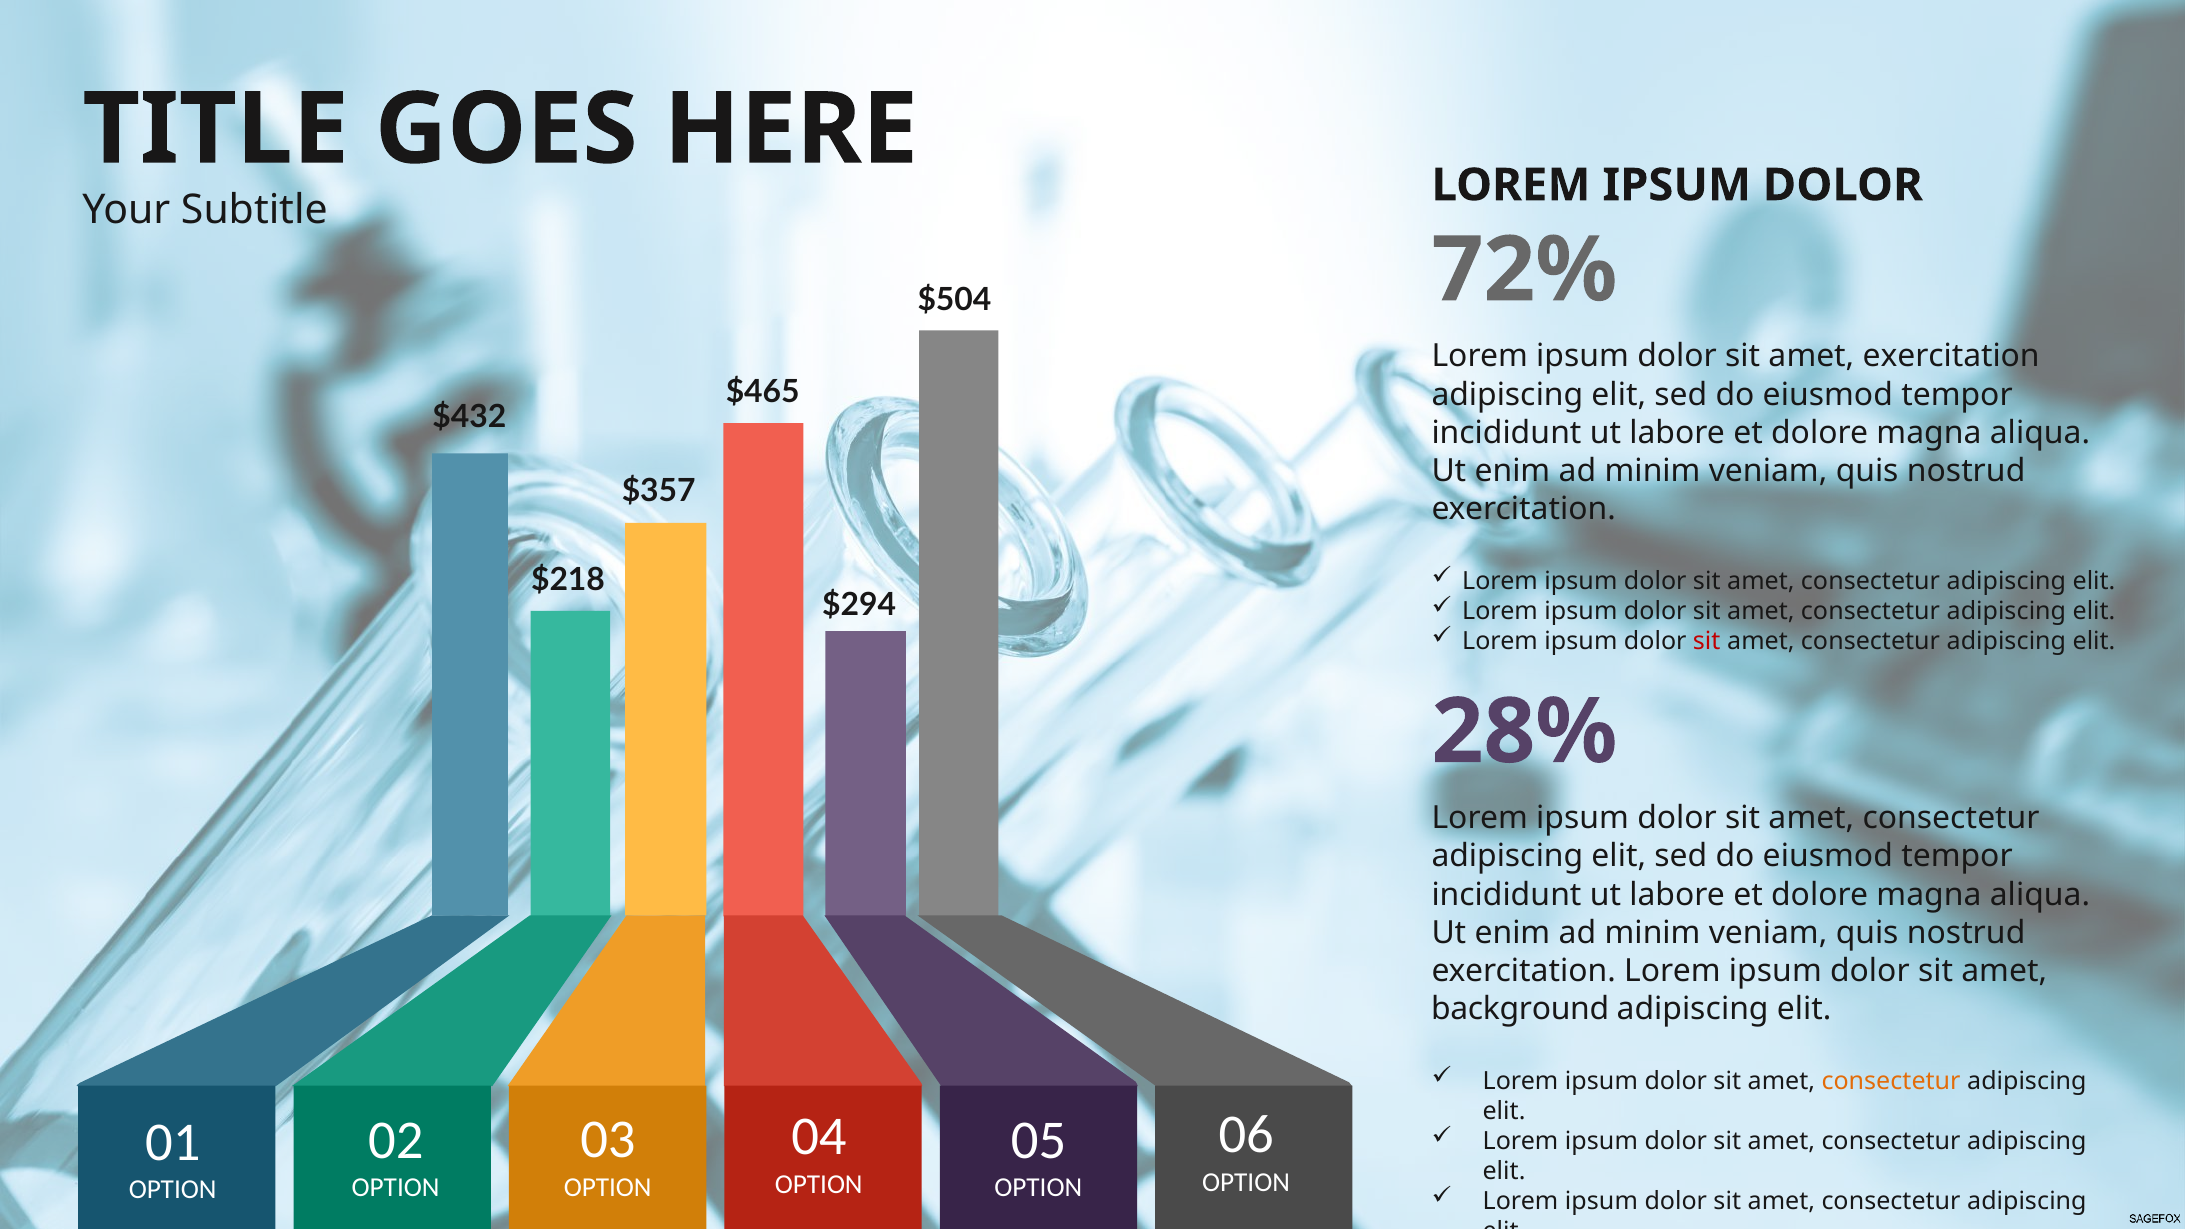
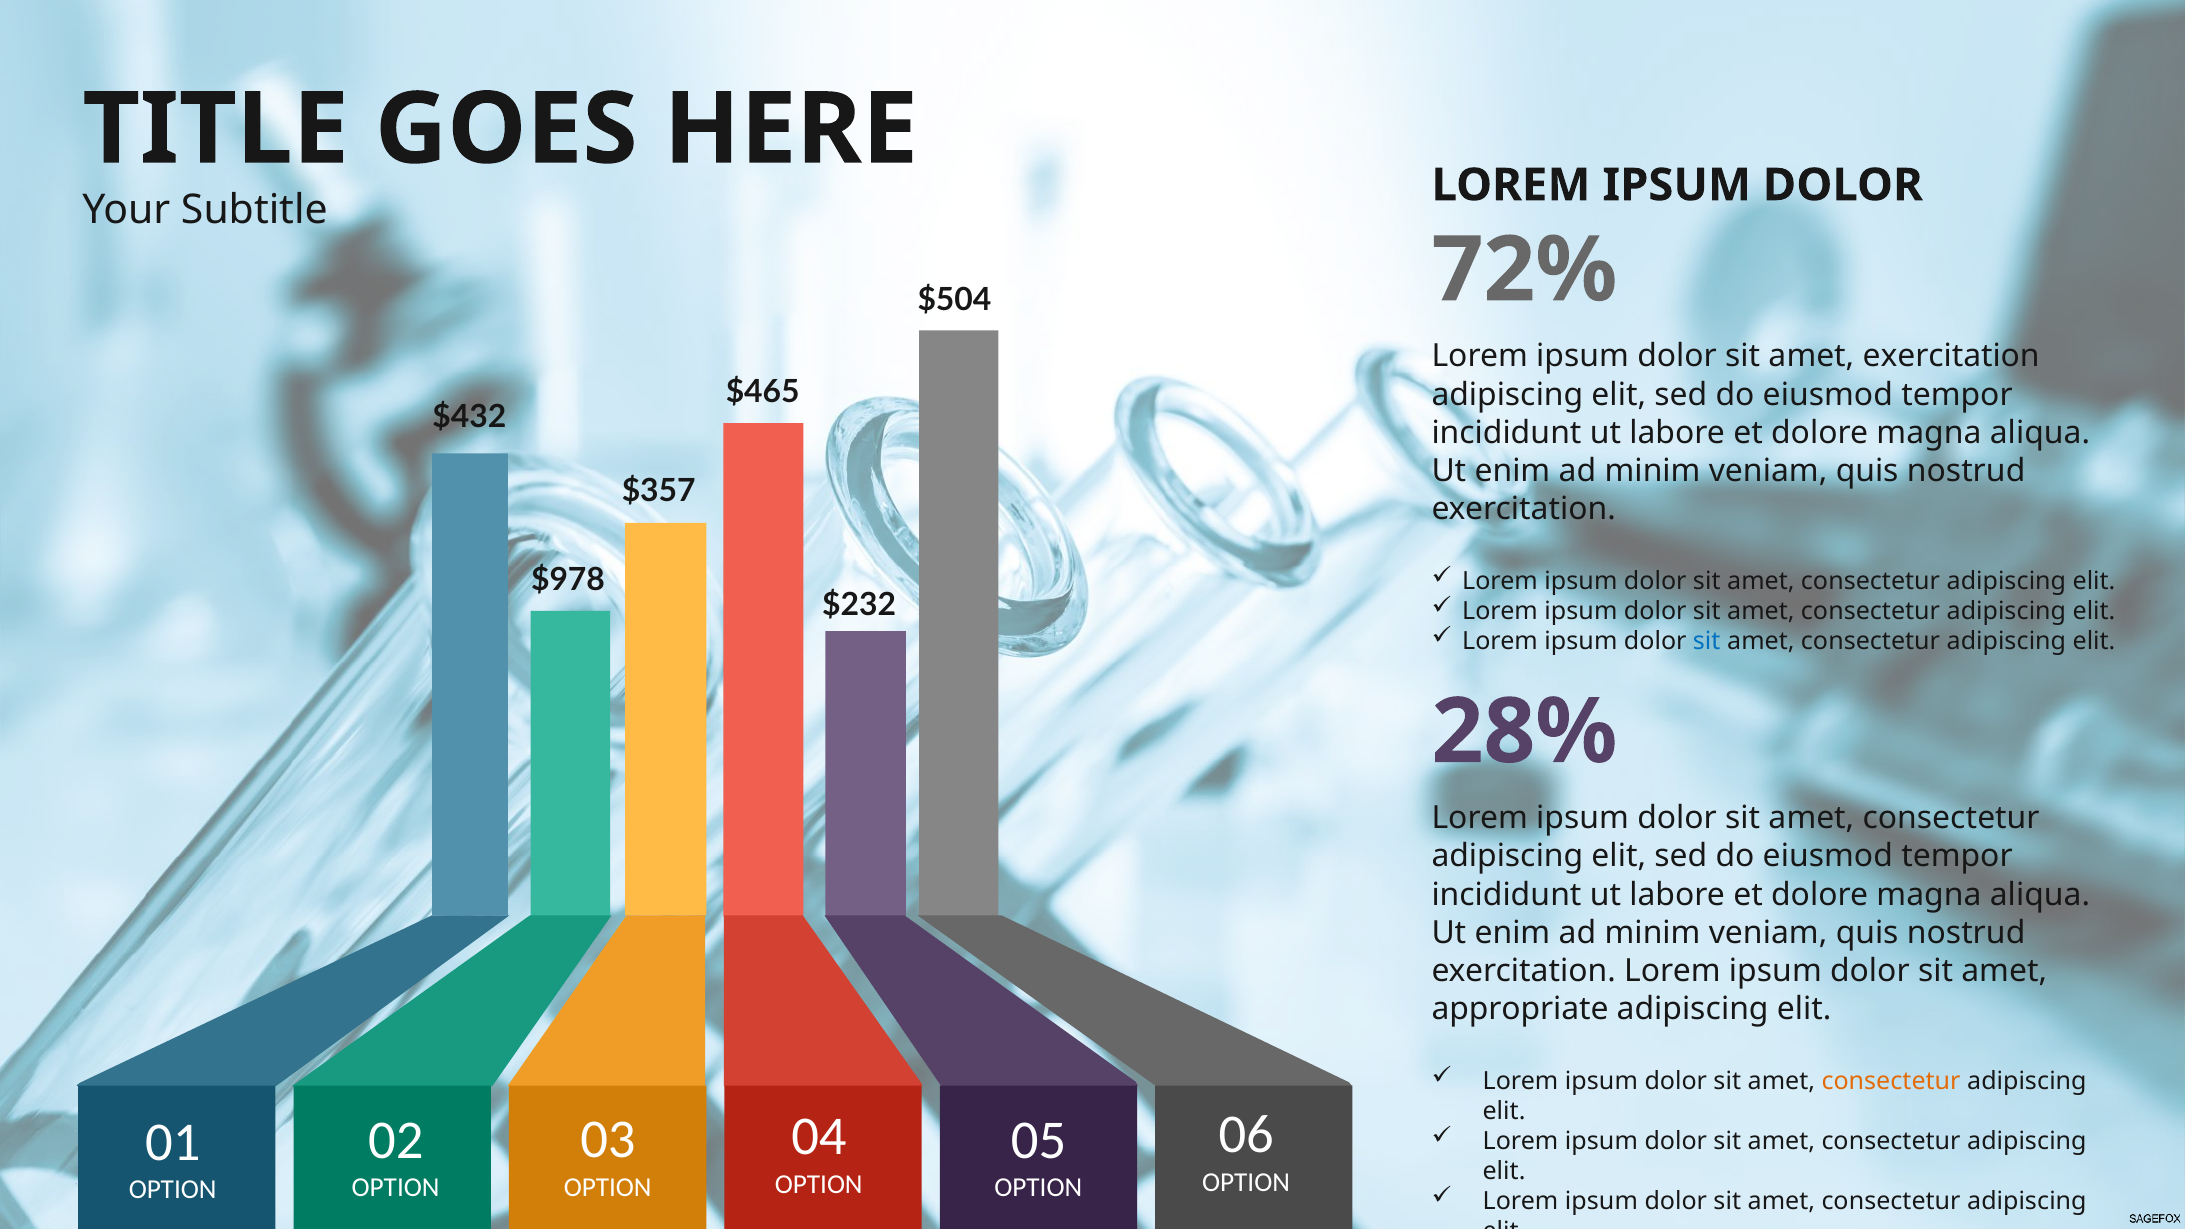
$218: $218 -> $978 (568, 580)
$294: $294 -> $232 (859, 605)
sit colour: red -> blue (1707, 641)
background: background -> appropriate (1520, 1009)
